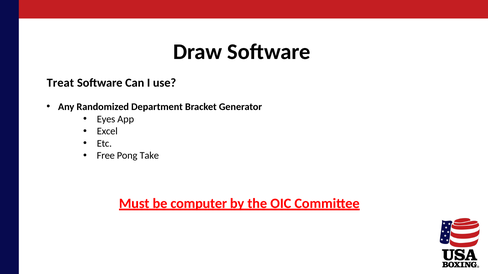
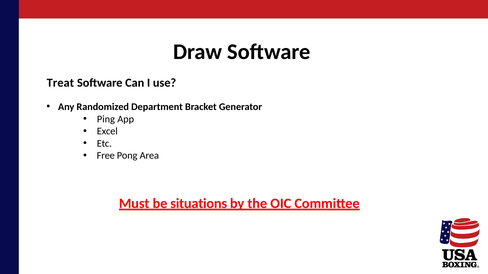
Eyes: Eyes -> Ping (106, 119)
Take: Take -> Area (149, 156)
computer: computer -> situations (199, 204)
